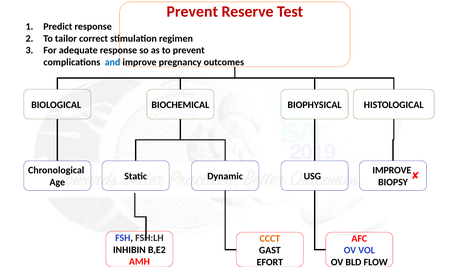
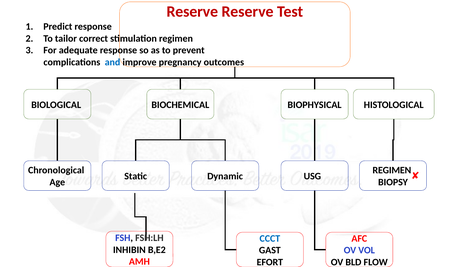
Prevent: Prevent -> Reserve (192, 12)
IMPROVE: IMPROVE -> REGIMEN (392, 170)
CCCT colour: orange -> blue (270, 238)
